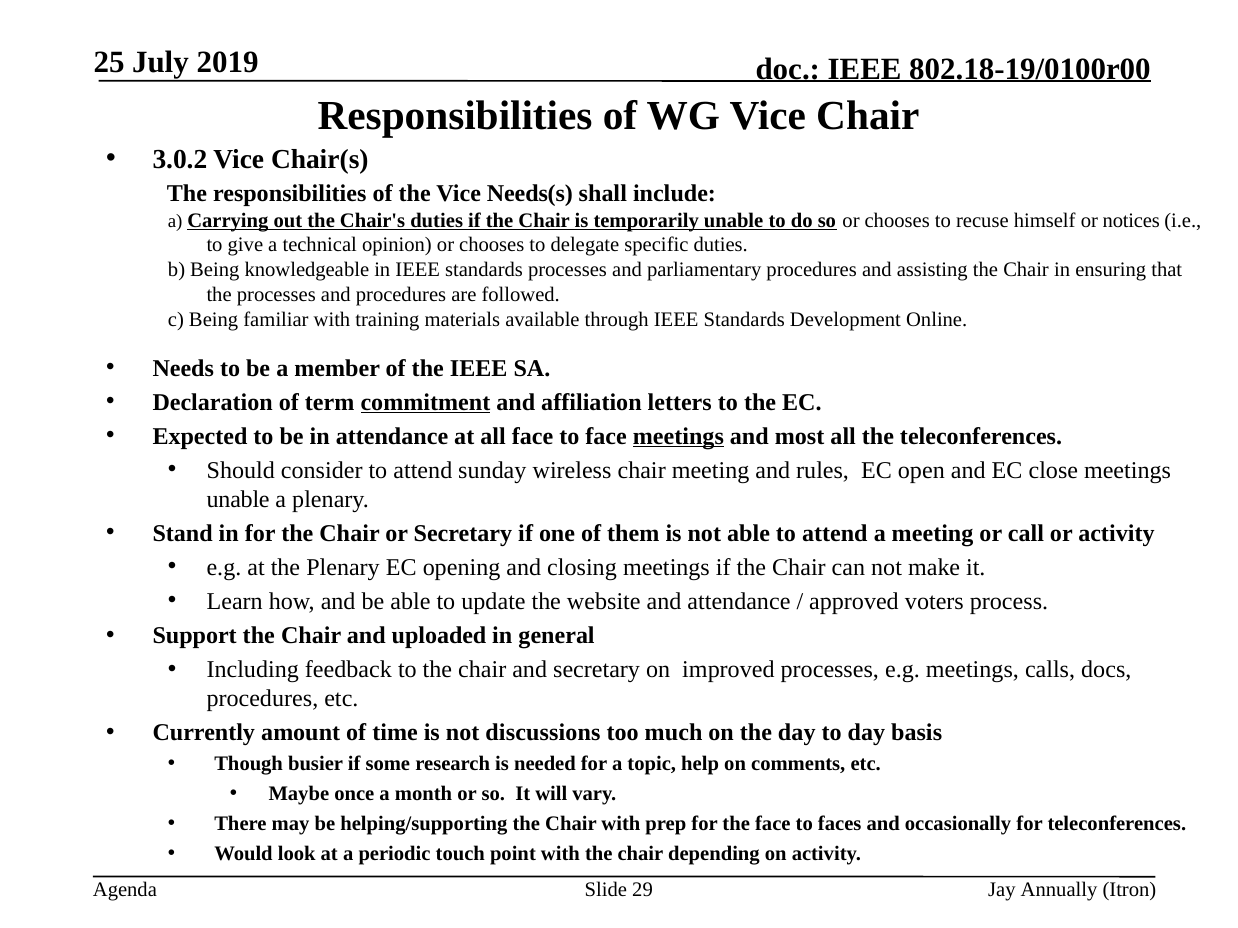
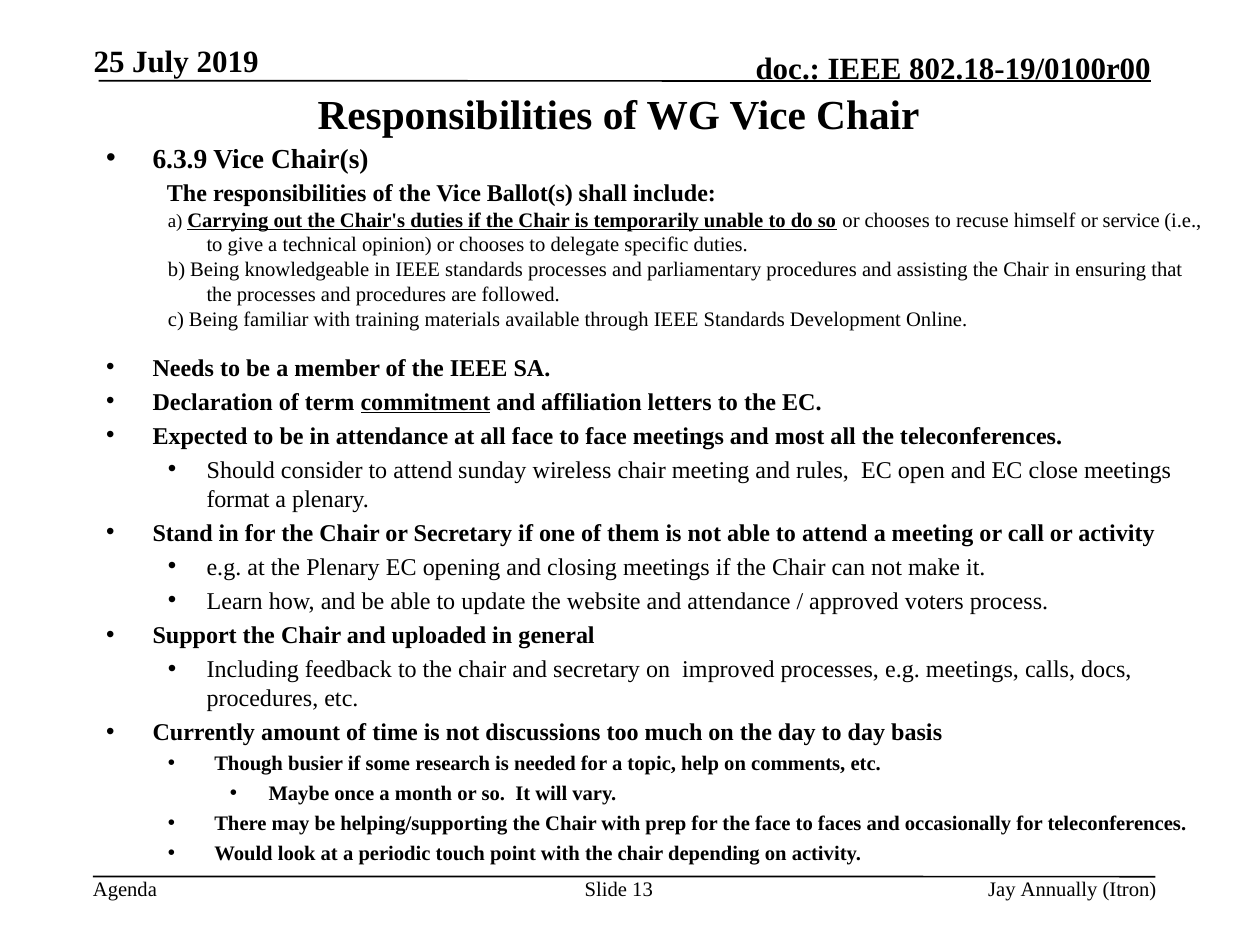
3.0.2: 3.0.2 -> 6.3.9 (180, 159)
Needs(s: Needs(s -> Ballot(s (530, 193)
notices: notices -> service (1131, 221)
meetings underline: present -> none (678, 436)
unable: unable -> format (238, 499)
29: 29 -> 13 (643, 891)
